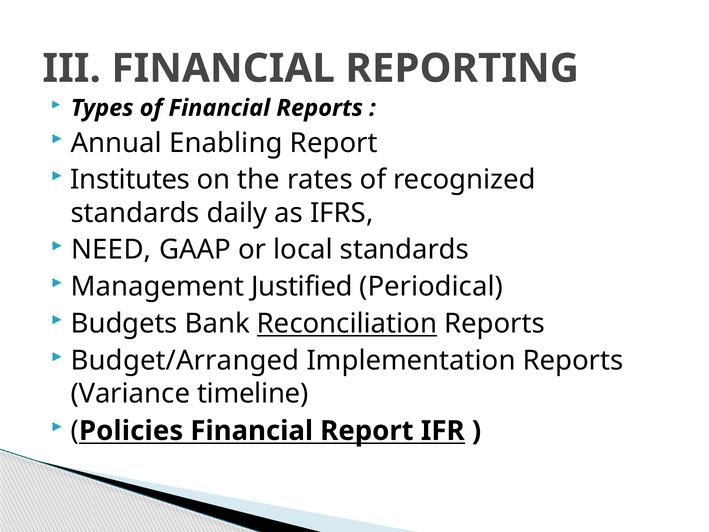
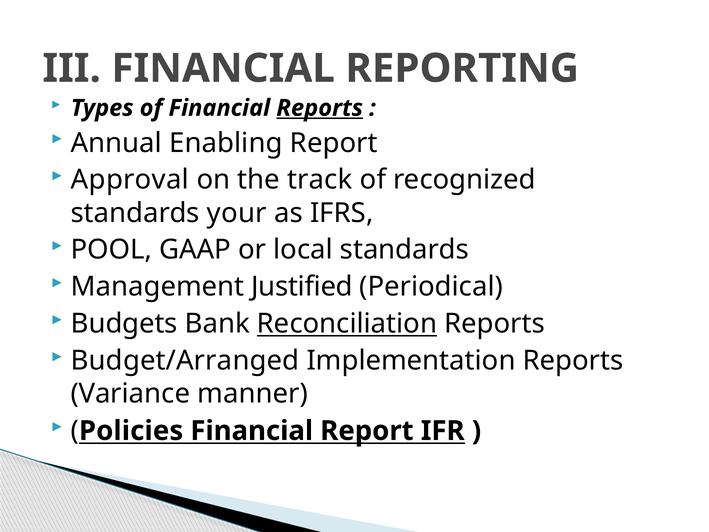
Reports underline: none -> present (320, 108)
Institutes: Institutes -> Approval (130, 180)
rates: rates -> track (320, 180)
daily: daily -> your (237, 213)
NEED: NEED -> POOL (111, 250)
timeline: timeline -> manner (253, 394)
